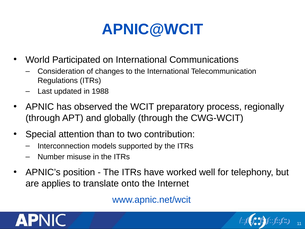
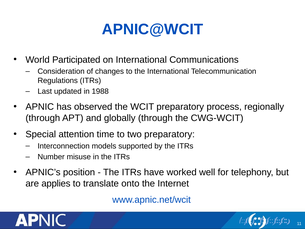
than: than -> time (106, 134)
two contribution: contribution -> preparatory (170, 134)
